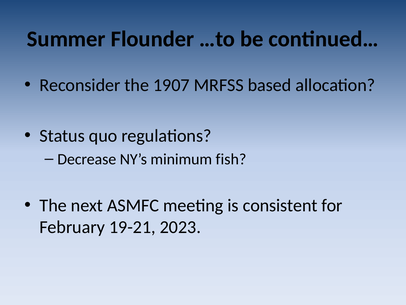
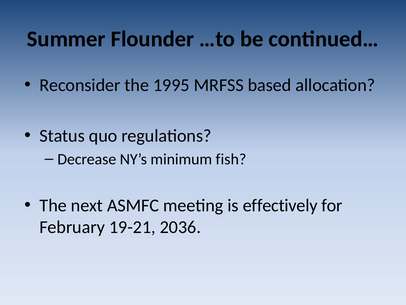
1907: 1907 -> 1995 (171, 85)
consistent: consistent -> effectively (280, 205)
2023: 2023 -> 2036 (180, 227)
